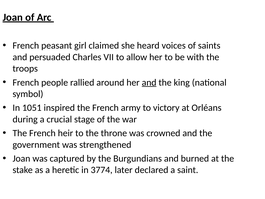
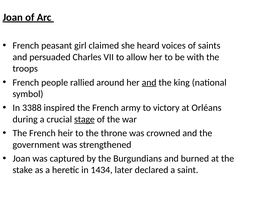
1051: 1051 -> 3388 (32, 108)
stage underline: none -> present (84, 119)
3774: 3774 -> 1434 (102, 170)
